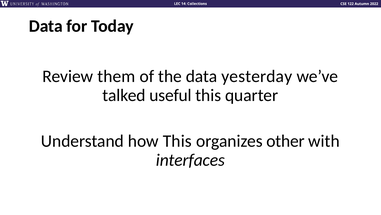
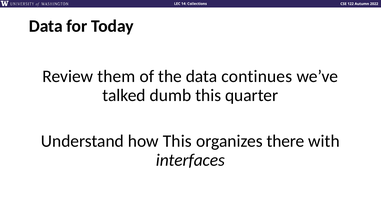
yesterday: yesterday -> continues (257, 76)
useful: useful -> dumb (170, 95)
other: other -> there (286, 141)
